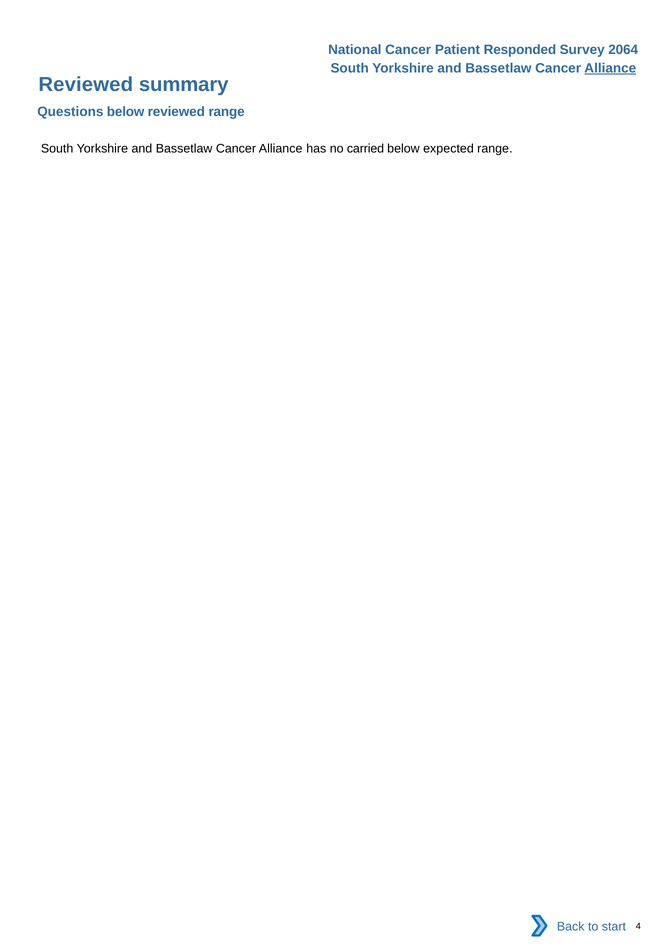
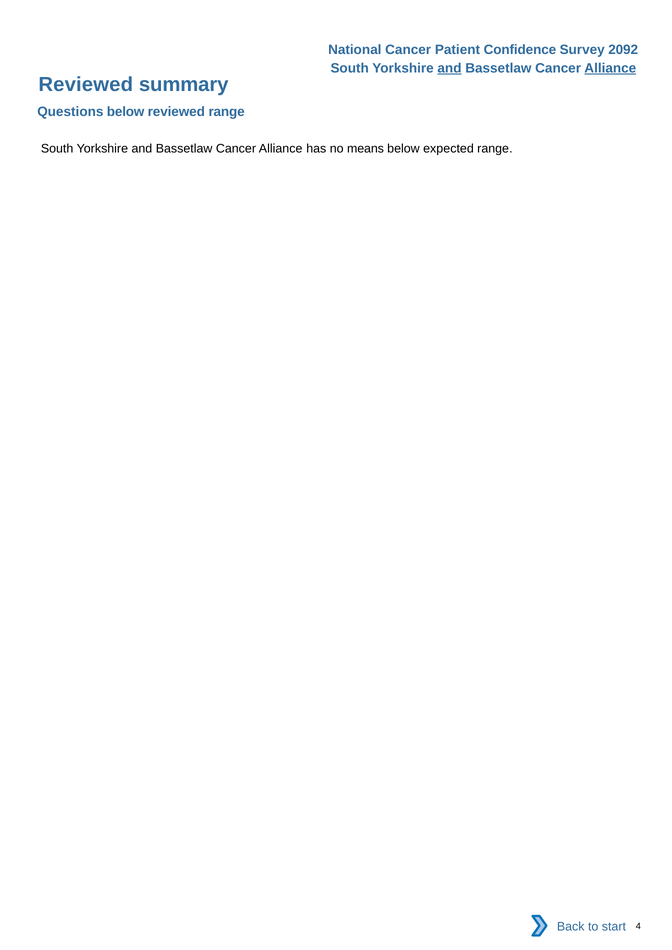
Responded: Responded -> Confidence (520, 50)
2064: 2064 -> 2092 (623, 50)
and underline: none -> present (449, 68)
carried: carried -> means (365, 149)
